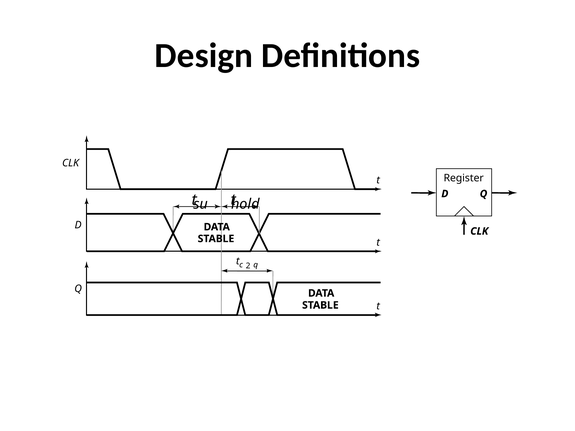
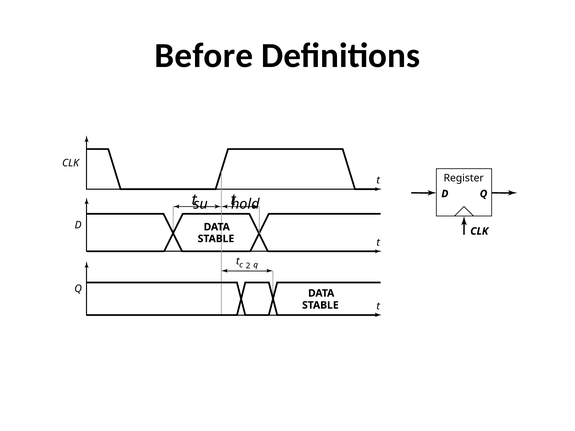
Design: Design -> Before (204, 56)
